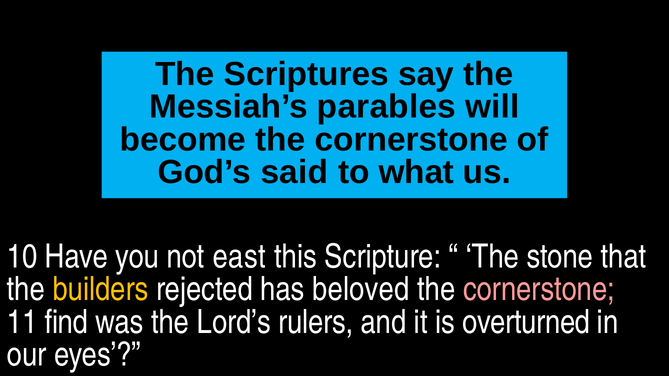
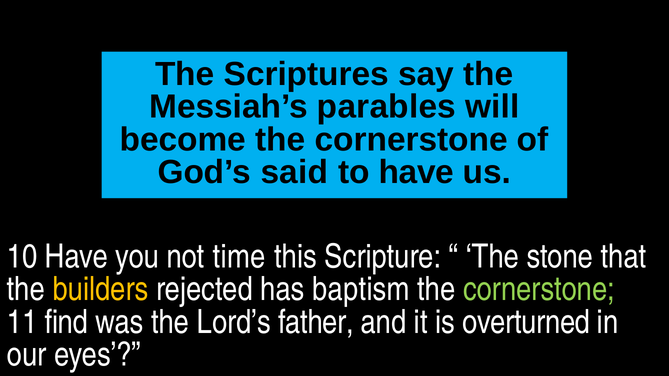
to what: what -> have (416, 173)
east: east -> time (239, 257)
beloved: beloved -> baptism (361, 290)
cornerstone colour: pink -> light green (539, 290)
rulers: rulers -> father (316, 322)
